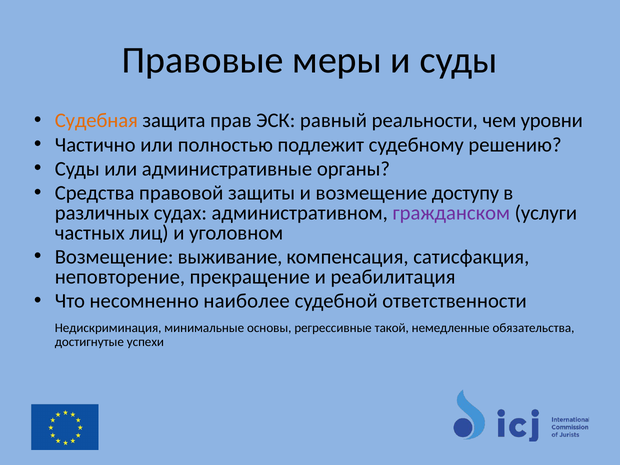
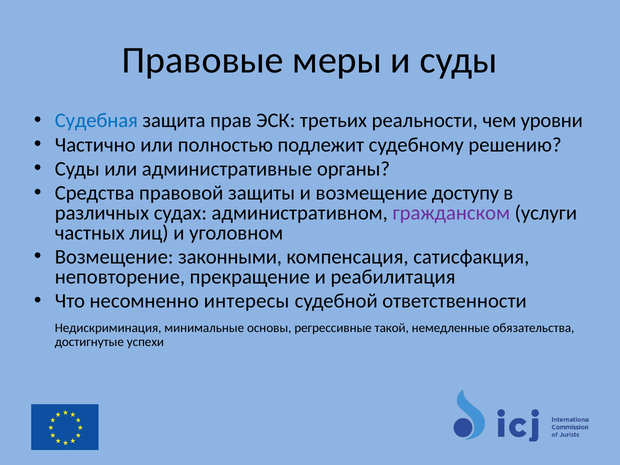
Судебная colour: orange -> blue (96, 121)
равный: равный -> третьих (334, 121)
выживание: выживание -> законными (230, 257)
наиболее: наиболее -> интересы (247, 301)
